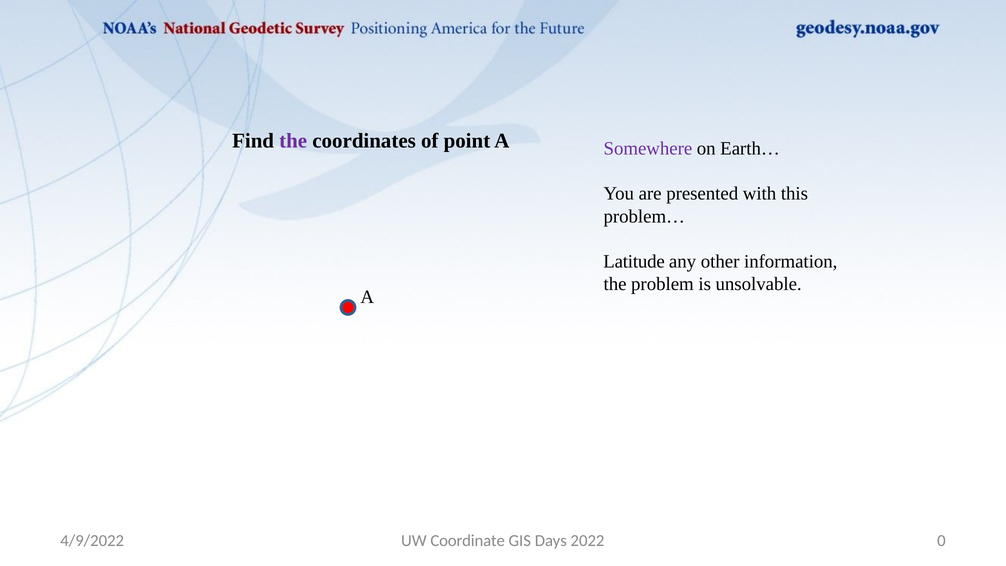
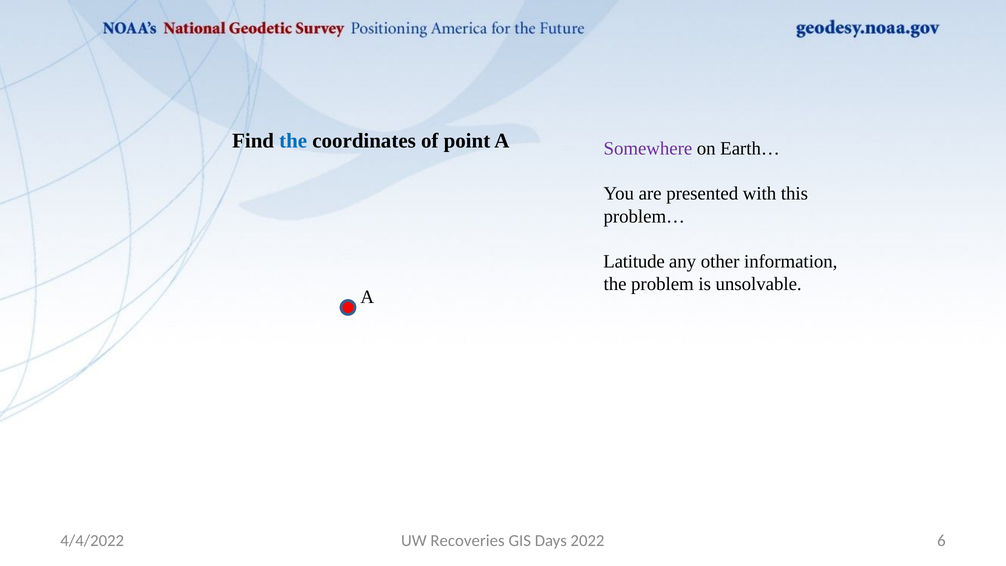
the colour: purple -> blue (293, 141)
4/9/2022: 4/9/2022 -> 4/4/2022 (92, 541)
Coordinate: Coordinate -> Recoveries (468, 541)
0: 0 -> 6 (941, 541)
